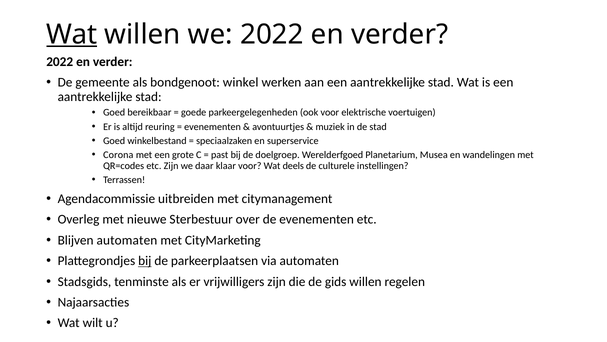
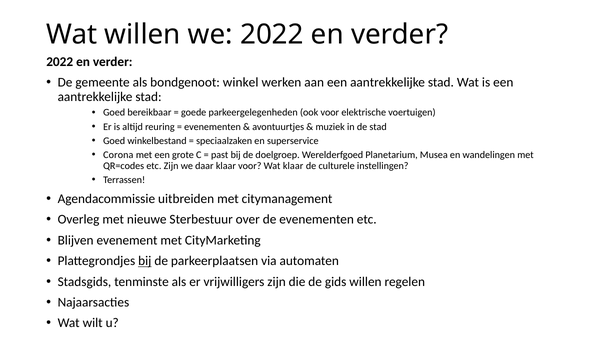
Wat underline: present -> none (72, 34)
Wat deels: deels -> klaar (293, 166)
Blijven automaten: automaten -> evenement (127, 240)
